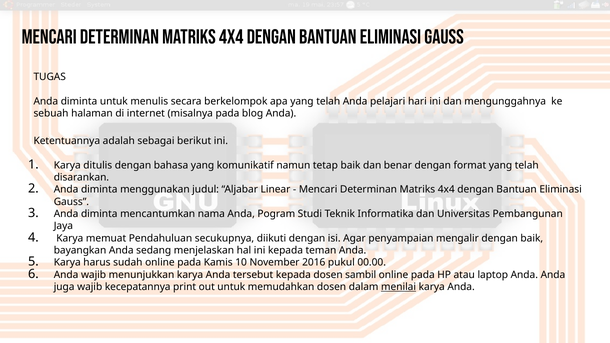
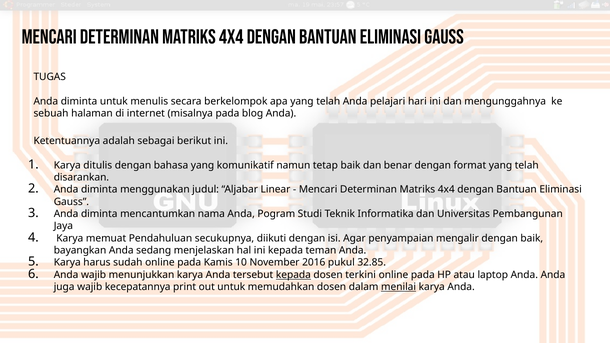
00.00: 00.00 -> 32.85 (372, 263)
kepada underline: none -> present (293, 275)
sambil: sambil -> terkini (361, 275)
